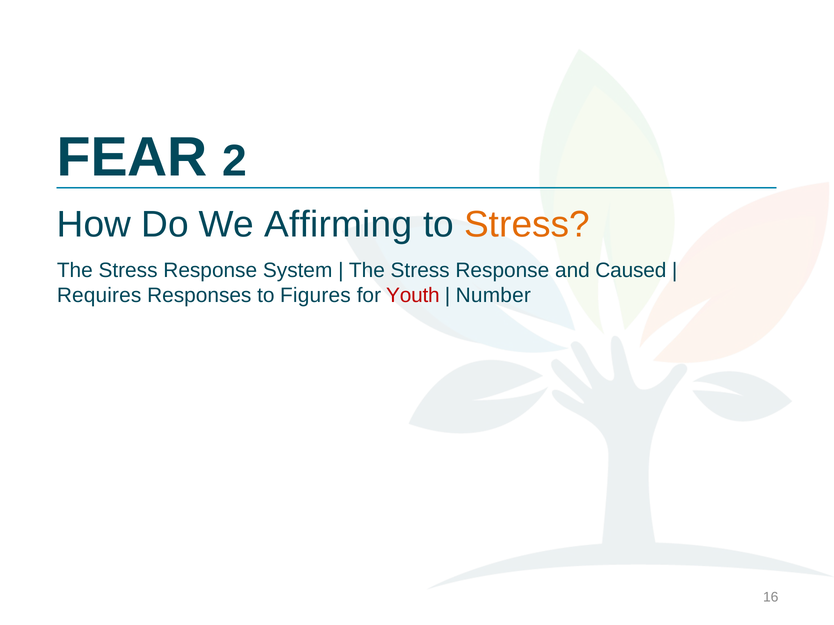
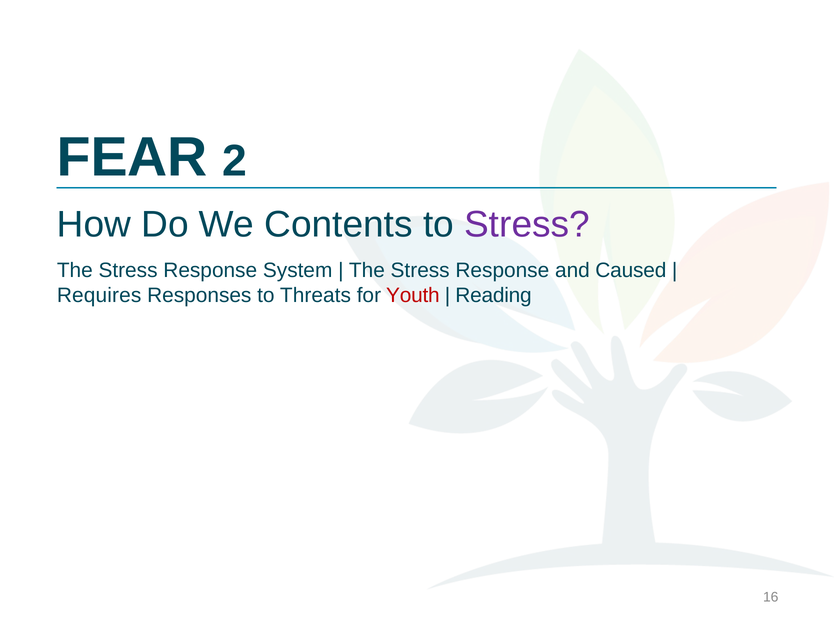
Affirming: Affirming -> Contents (338, 225)
Stress colour: orange -> purple (527, 225)
Figures: Figures -> Threats (315, 296)
Number: Number -> Reading (494, 296)
